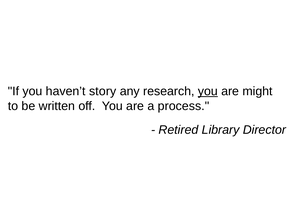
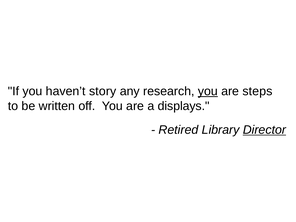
might: might -> steps (257, 91)
process: process -> displays (184, 106)
Director underline: none -> present (264, 130)
